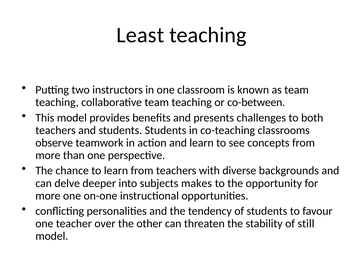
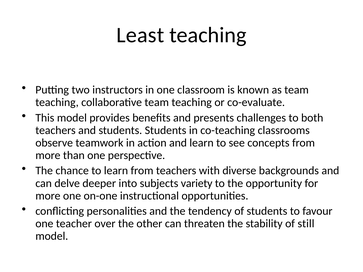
co-between: co-between -> co-evaluate (256, 102)
makes: makes -> variety (197, 183)
